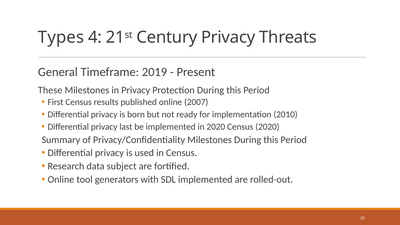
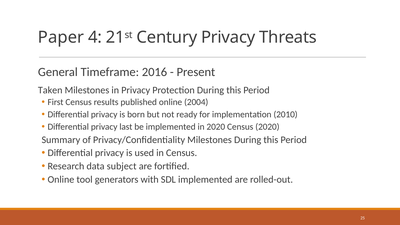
Types: Types -> Paper (61, 37)
2019: 2019 -> 2016 (154, 72)
These: These -> Taken (50, 90)
2007: 2007 -> 2004 (196, 102)
